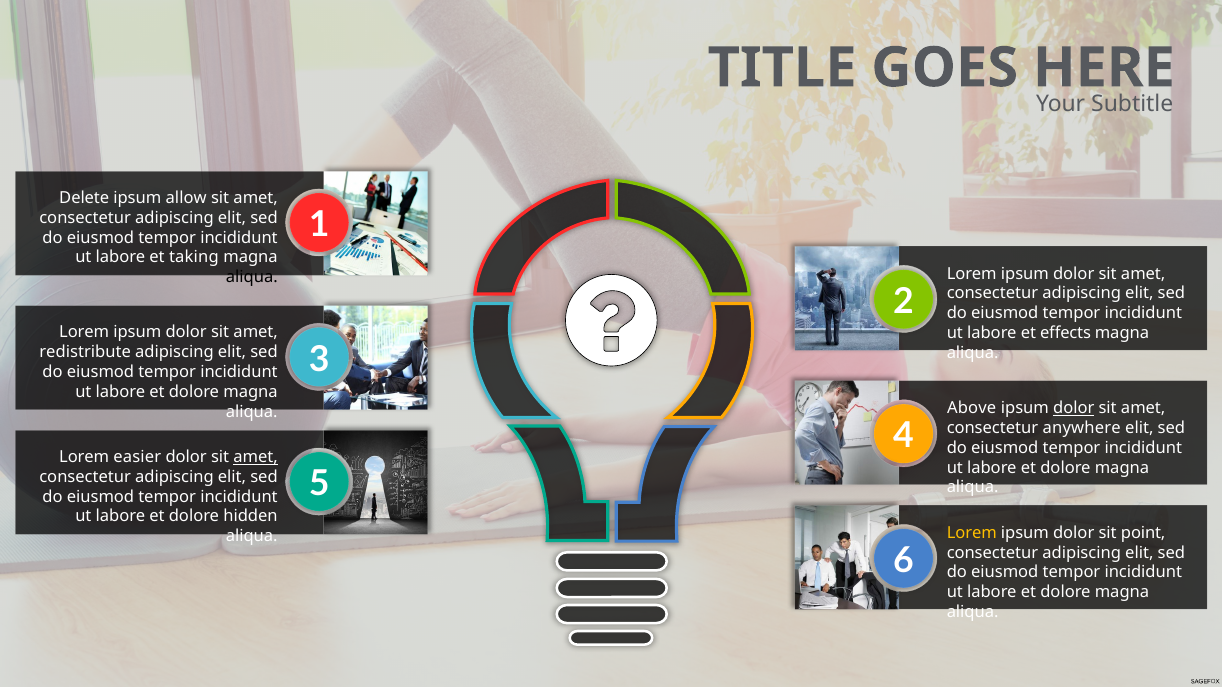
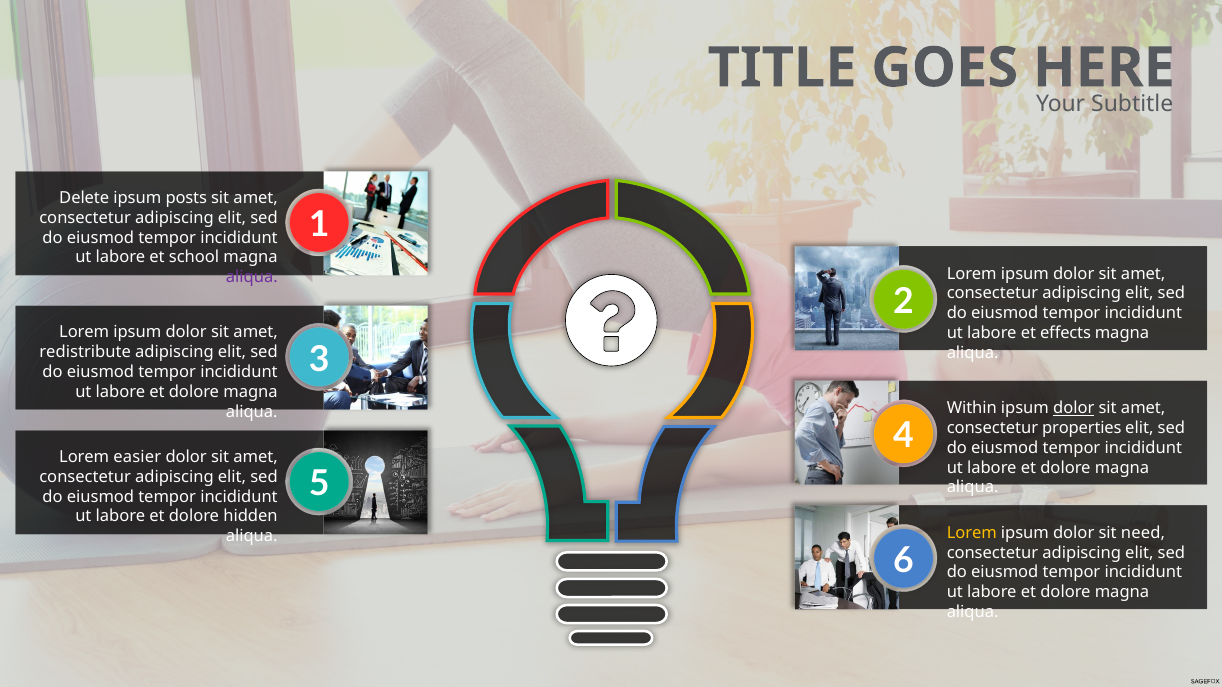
allow: allow -> posts (186, 198)
taking: taking -> school (194, 258)
aliqua colour: black -> purple (252, 277)
Above: Above -> Within (972, 408)
anywhere: anywhere -> properties (1082, 428)
amet underline: present -> none (256, 457)
point: point -> need (1143, 533)
